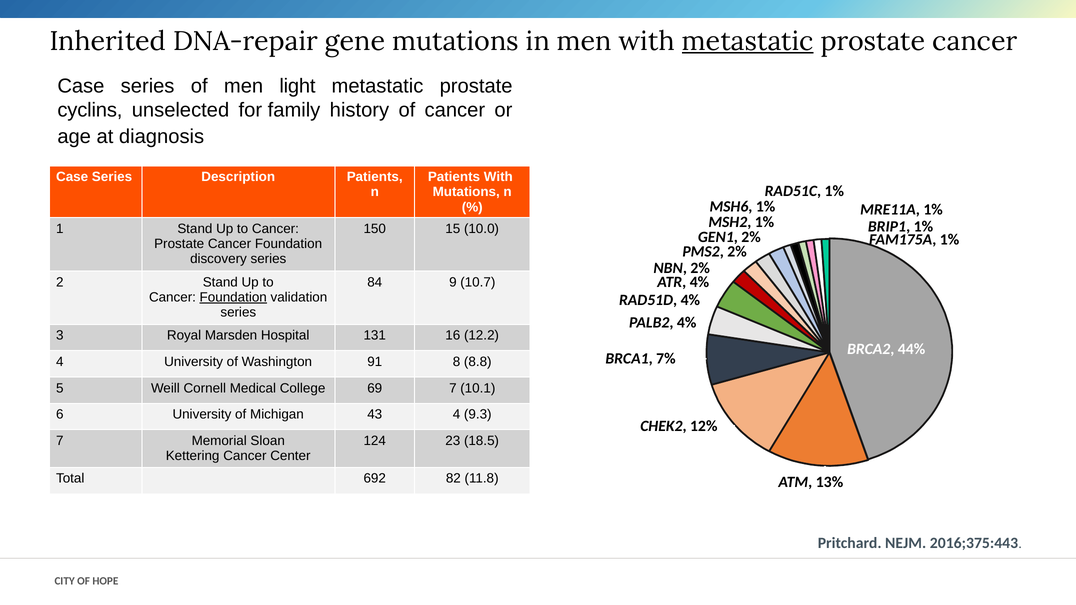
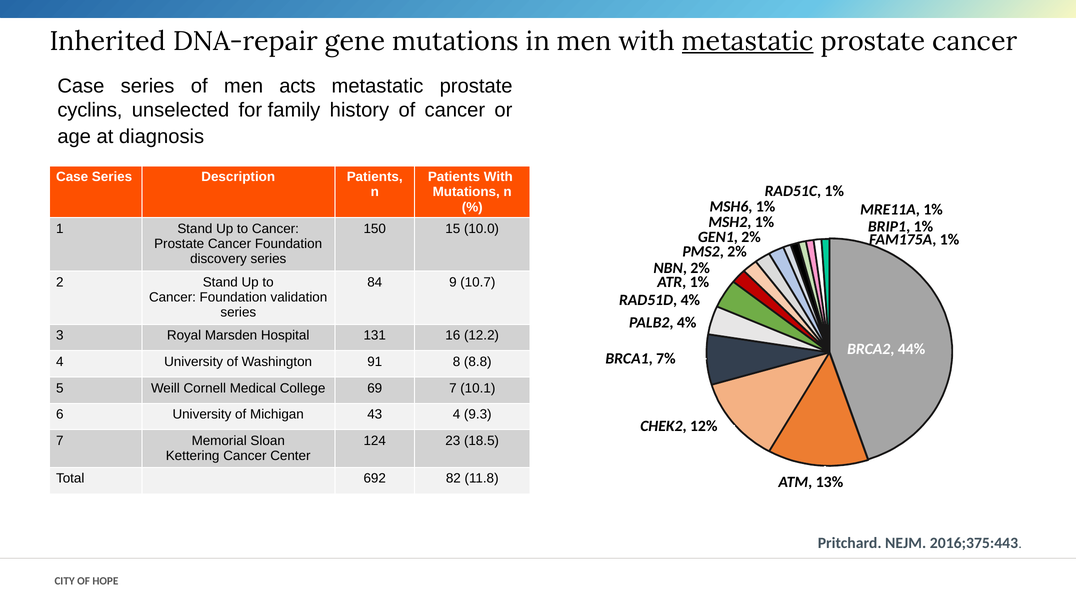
light: light -> acts (297, 86)
ATR 4%: 4% -> 1% (699, 282)
Foundation underline: present -> none (233, 297)
